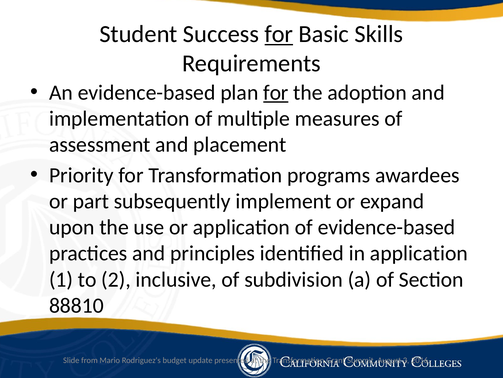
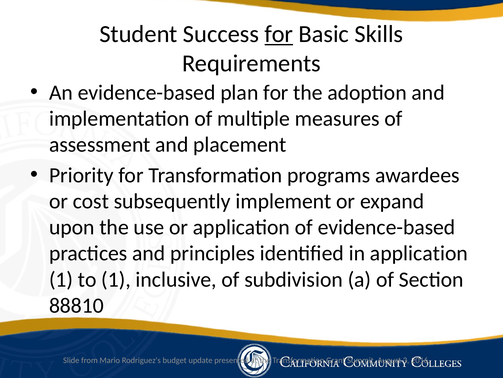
for underline: present -> none (276, 92)
part: part -> cost (91, 201)
to 2: 2 -> 1 (116, 279)
